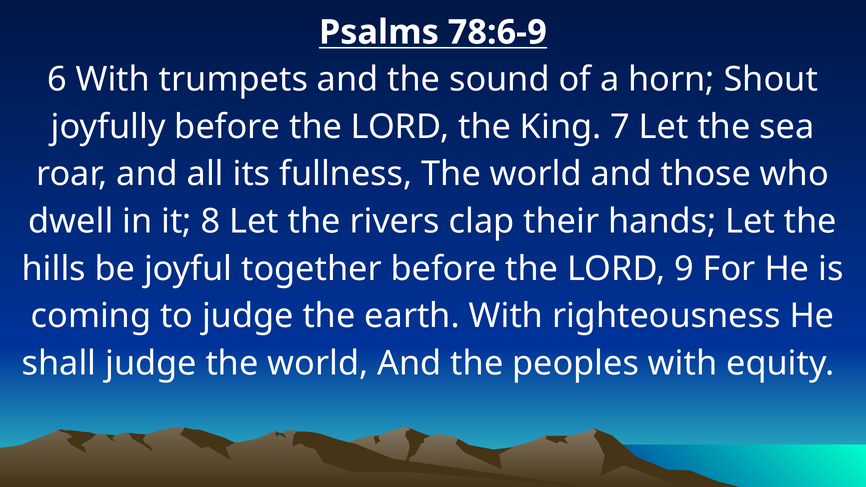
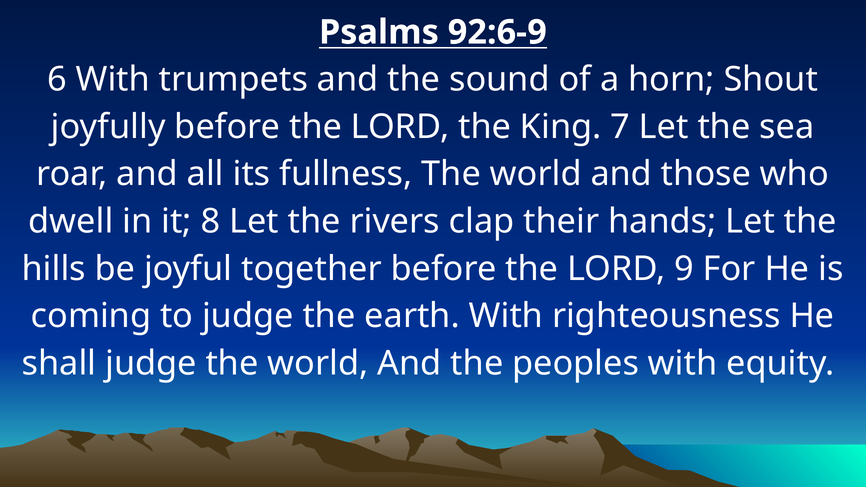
78:6-9: 78:6-9 -> 92:6-9 (497, 32)
